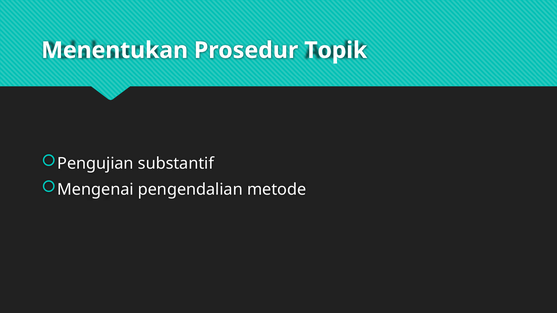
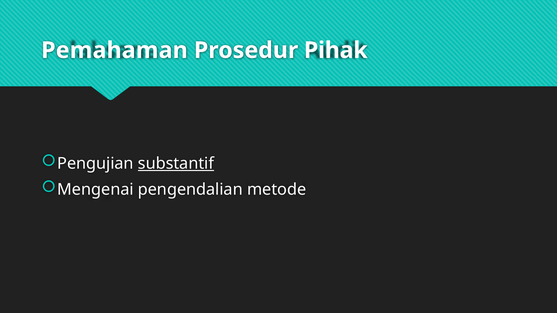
Menentukan: Menentukan -> Pemahaman (114, 50)
Topik: Topik -> Pihak (336, 50)
substantif underline: none -> present (176, 164)
